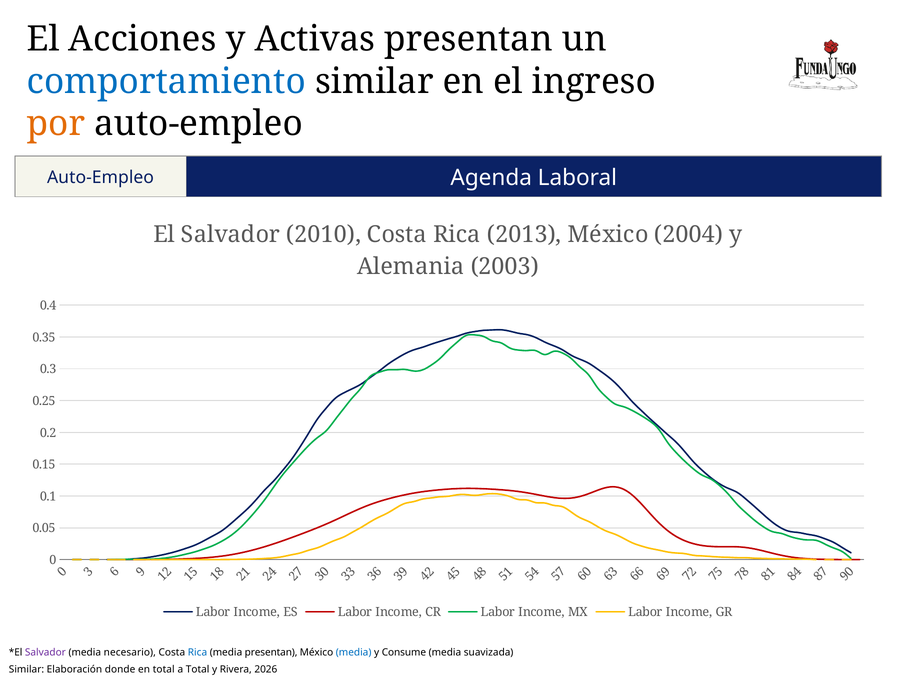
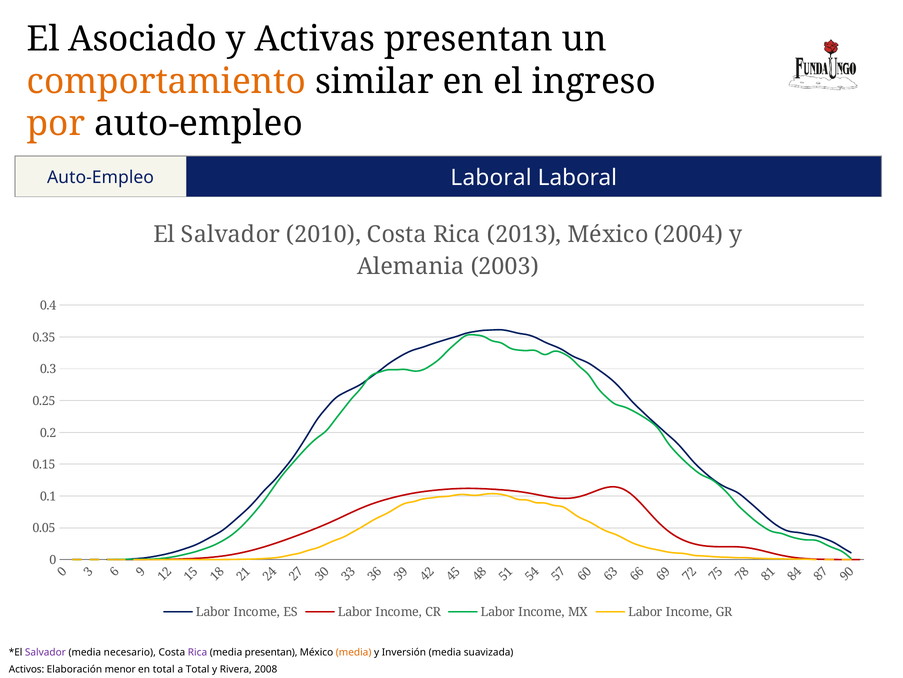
Acciones: Acciones -> Asociado (143, 39)
comportamiento colour: blue -> orange (166, 81)
Auto-Empleo Agenda: Agenda -> Laboral (491, 178)
Rica colour: blue -> purple (197, 652)
media colour: blue -> orange (354, 652)
Consume: Consume -> Inversión (404, 652)
Similar: Similar -> Activos (27, 669)
donde: donde -> menor (120, 669)
2026: 2026 -> 2008 (266, 669)
